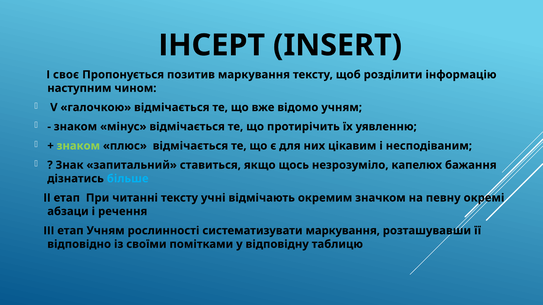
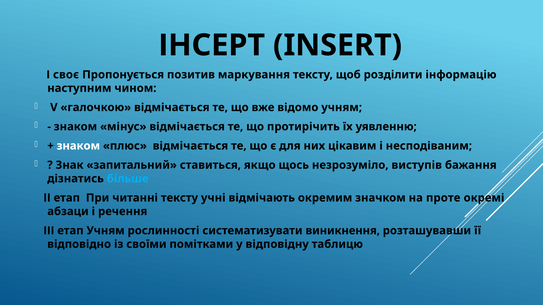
знаком colour: light green -> white (78, 146)
капелюх: капелюх -> виступів (417, 165)
певну: певну -> проте (443, 198)
систематизувати маркування: маркування -> виникнення (343, 231)
